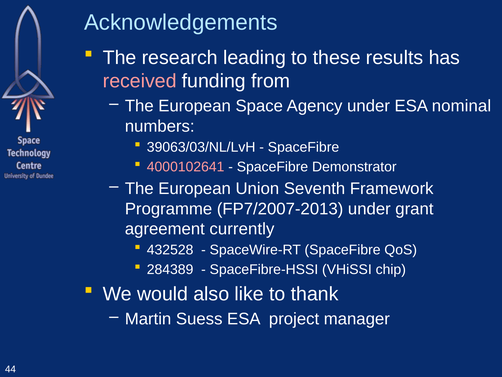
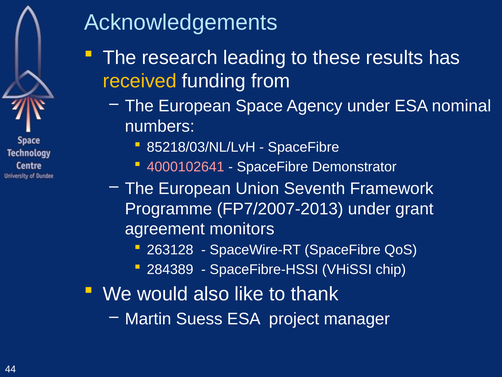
received colour: pink -> yellow (140, 81)
39063/03/NL/LvH: 39063/03/NL/LvH -> 85218/03/NL/LvH (201, 147)
currently: currently -> monitors (242, 229)
432528: 432528 -> 263128 (170, 250)
